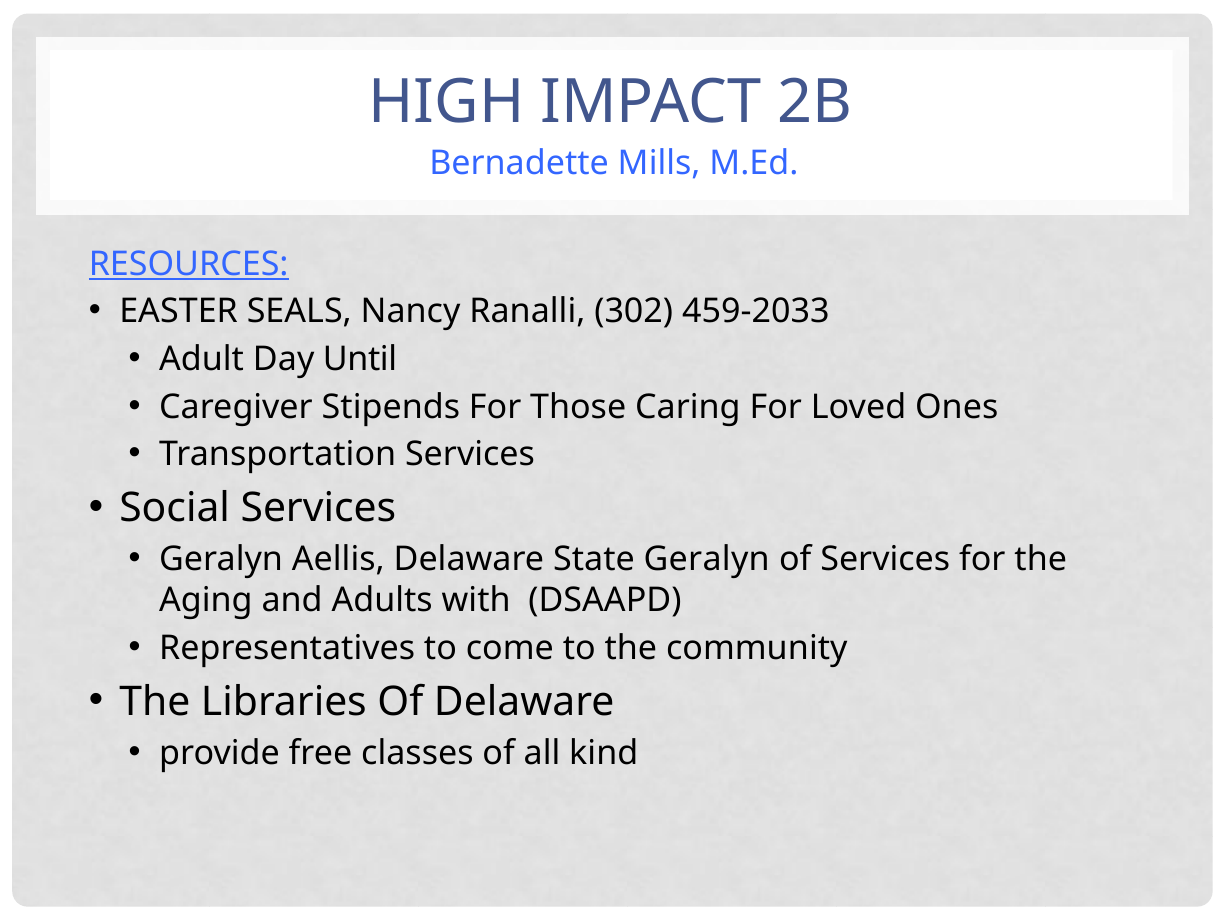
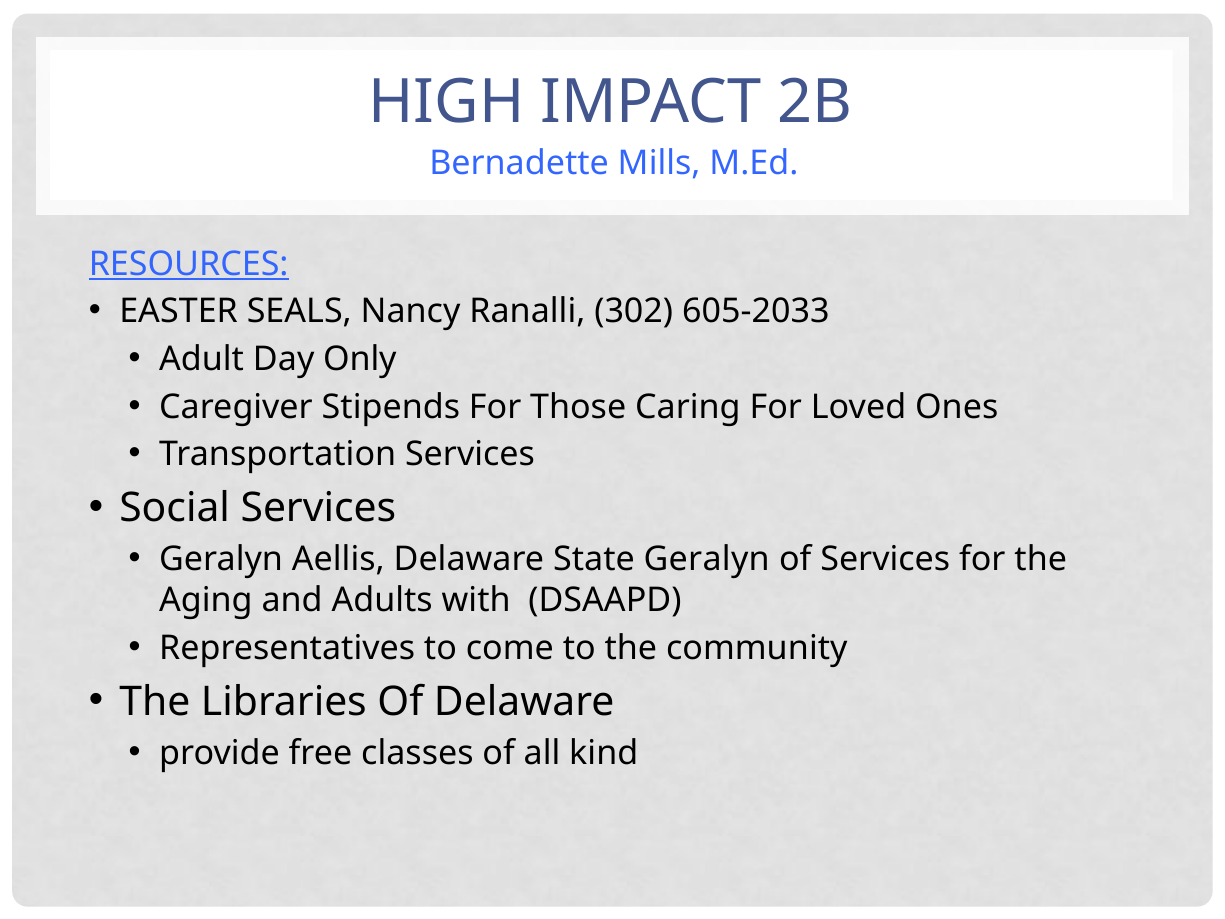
459-2033: 459-2033 -> 605-2033 (756, 311)
Until: Until -> Only (360, 359)
